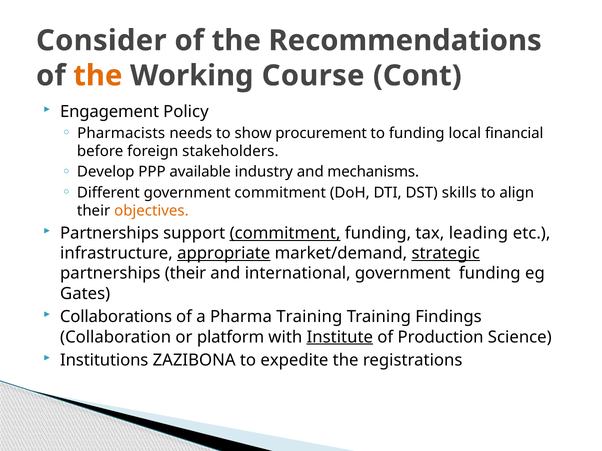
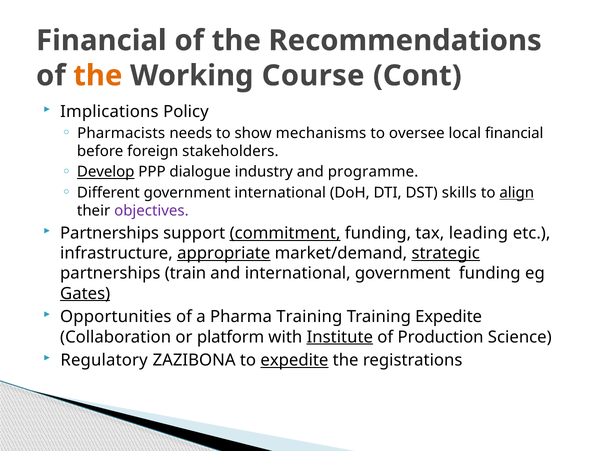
Consider: Consider -> Financial (101, 41)
Engagement: Engagement -> Implications (109, 112)
procurement: procurement -> mechanisms (321, 133)
to funding: funding -> oversee (417, 133)
Develop underline: none -> present (106, 172)
available: available -> dialogue (200, 172)
mechanisms: mechanisms -> programme (373, 172)
government commitment: commitment -> international (280, 193)
align underline: none -> present (517, 193)
objectives colour: orange -> purple (151, 211)
partnerships their: their -> train (185, 274)
Gates underline: none -> present (85, 294)
Collaborations: Collaborations -> Opportunities (116, 317)
Training Findings: Findings -> Expedite (449, 317)
Institutions: Institutions -> Regulatory (104, 361)
expedite underline: none -> present (294, 361)
